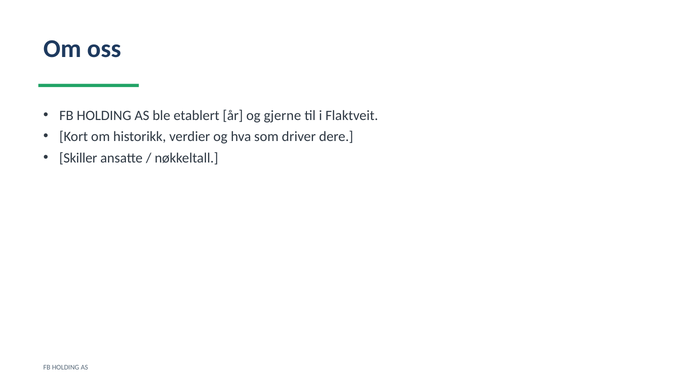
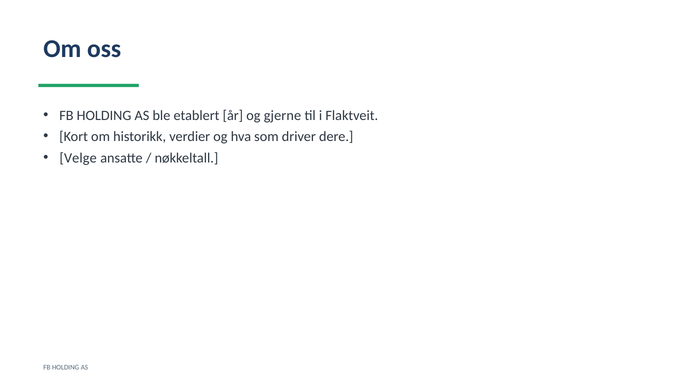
Skiller: Skiller -> Velge (78, 158)
